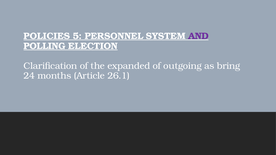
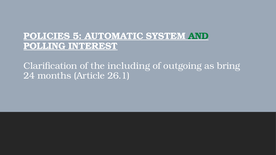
PERSONNEL: PERSONNEL -> AUTOMATIC (114, 36)
AND colour: purple -> green (199, 36)
ELECTION: ELECTION -> INTEREST (93, 46)
expanded: expanded -> including (129, 66)
